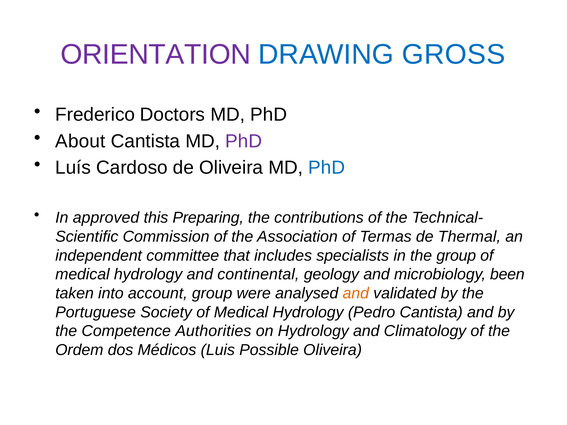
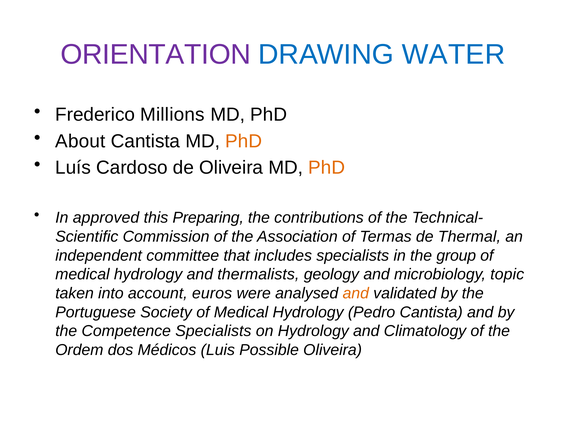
GROSS: GROSS -> WATER (454, 54)
Doctors: Doctors -> Millions (172, 115)
PhD colour: purple -> orange (244, 141)
PhD colour: blue -> orange (327, 168)
continental: continental -> thermalists (258, 275)
been: been -> topic (507, 275)
account group: group -> euros (212, 293)
Competence Authorities: Authorities -> Specialists (213, 331)
